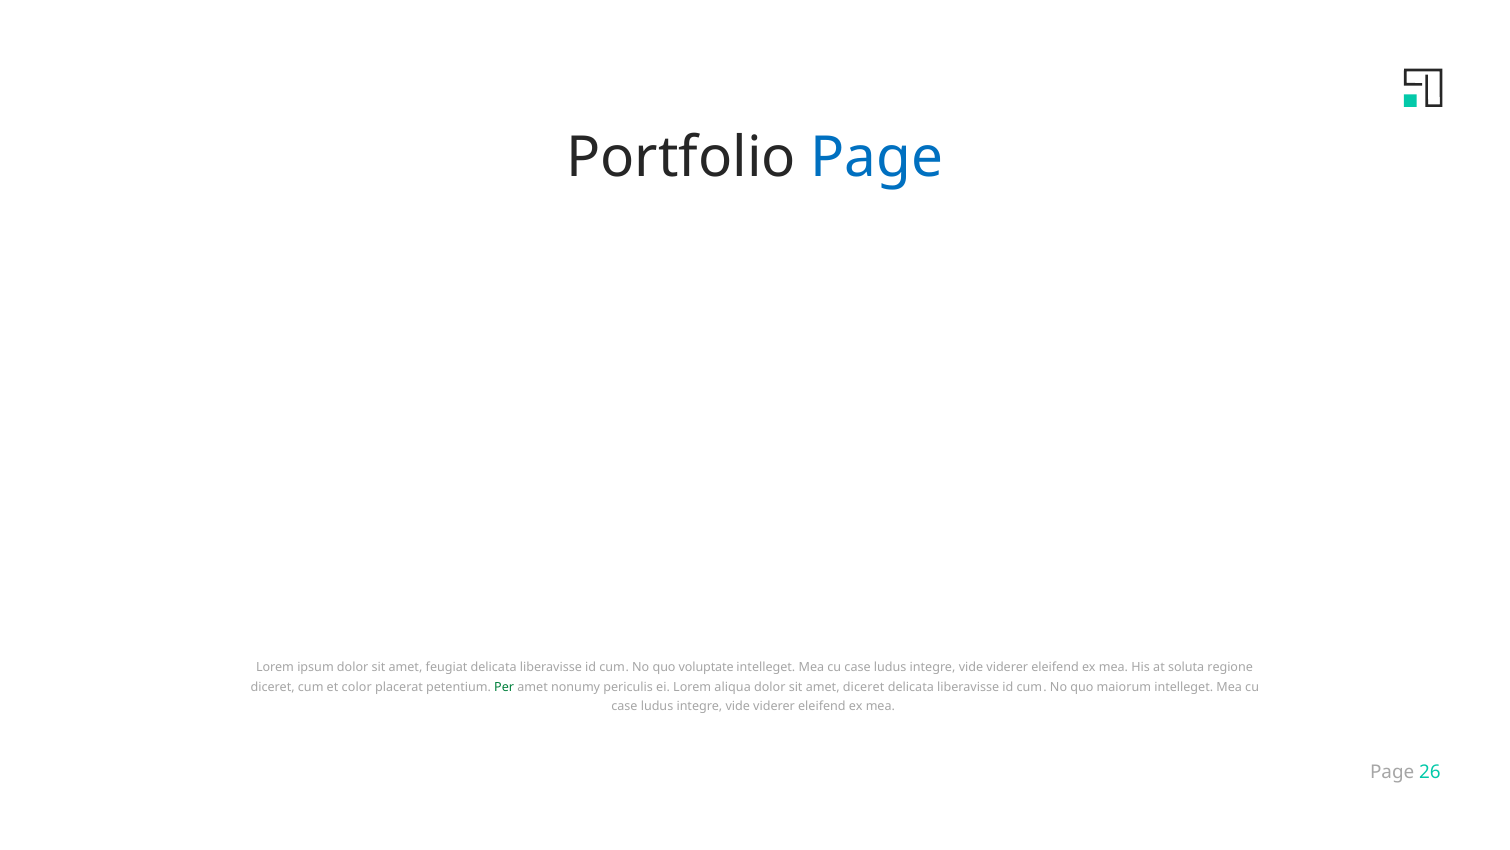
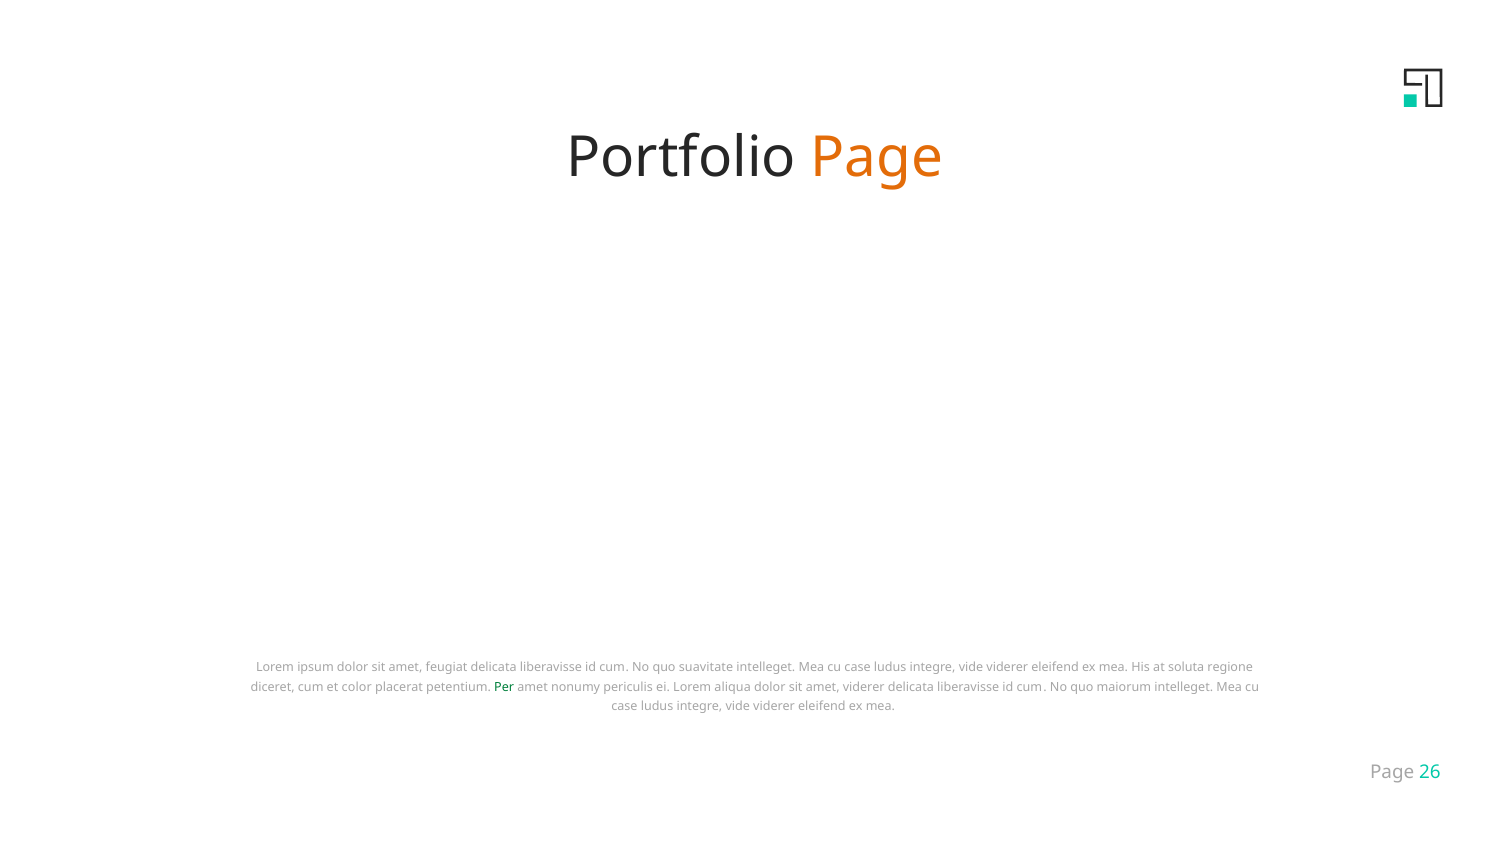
Page colour: blue -> orange (877, 158)
voluptate: voluptate -> suavitate (706, 667)
amet diceret: diceret -> viderer (864, 686)
